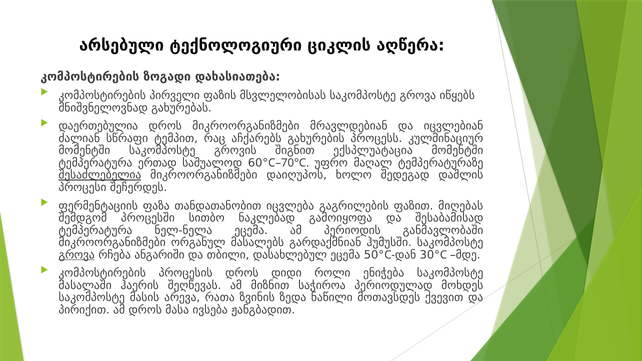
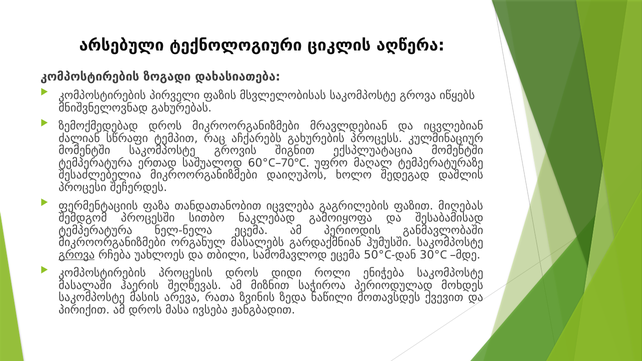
დაერთებულია: დაერთებულია -> ზემოქმედებად (98, 126)
შესაძლებელია underline: present -> none (100, 175)
ანგარიში: ანგარიში -> უახლოეს (160, 255)
დასახლებულ: დასახლებულ -> სამომავლოდ (290, 255)
